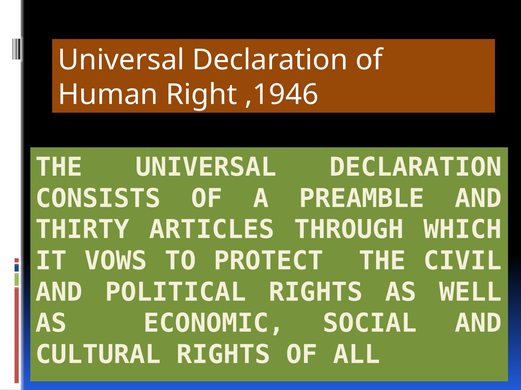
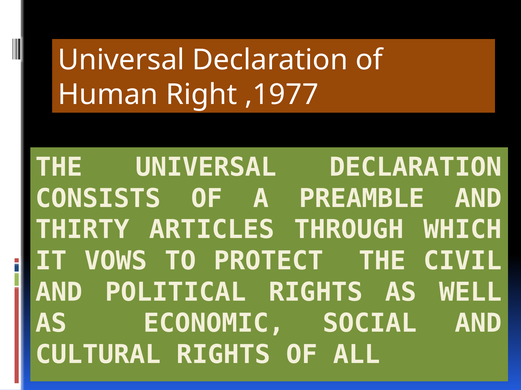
,1946: ,1946 -> ,1977 (282, 95)
